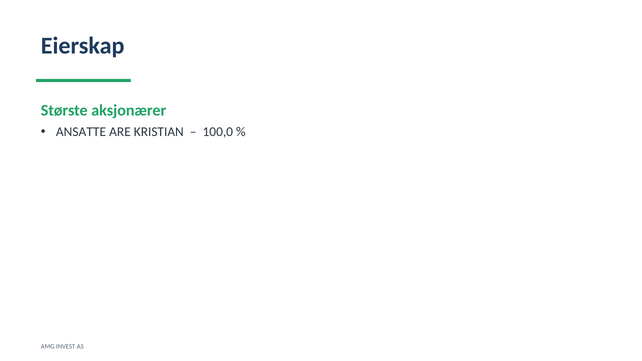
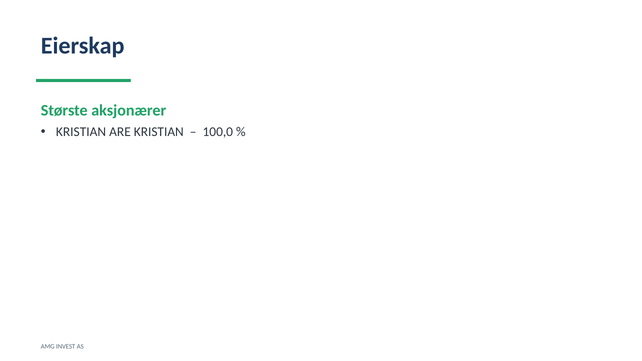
ANSATTE: ANSATTE -> KRISTIAN (81, 132)
